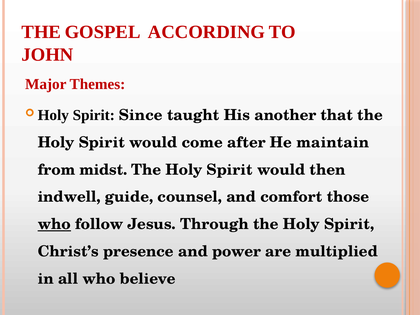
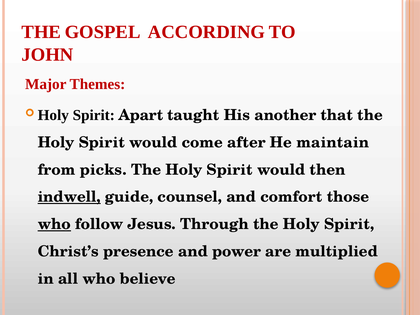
Since: Since -> Apart (141, 115)
midst: midst -> picks (103, 170)
indwell underline: none -> present (69, 197)
